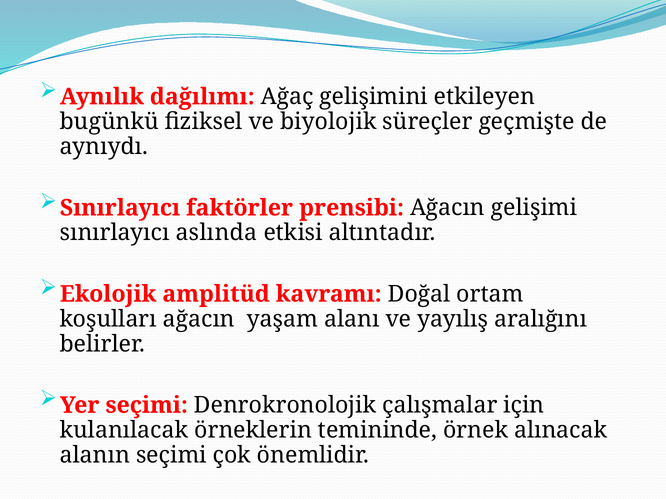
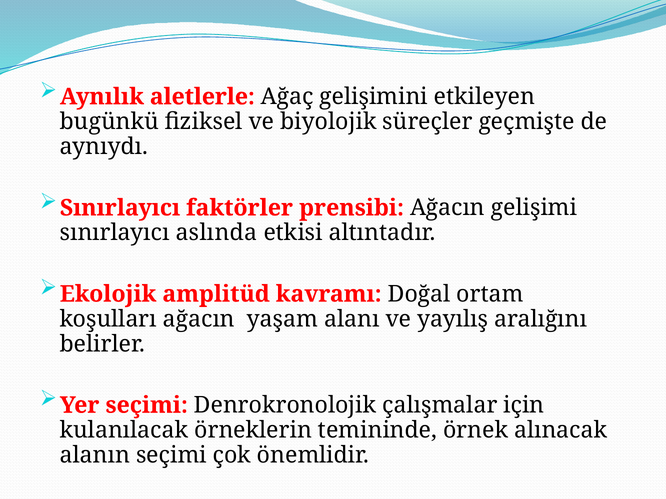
dağılımı: dağılımı -> aletlerle (202, 97)
